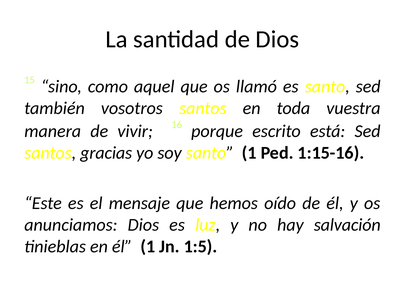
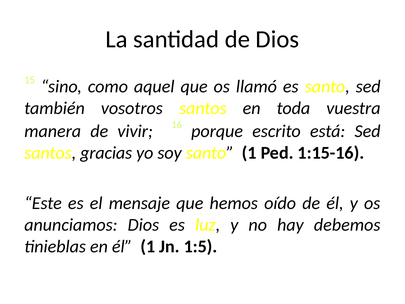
salvación: salvación -> debemos (347, 225)
